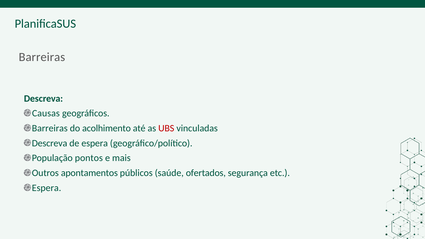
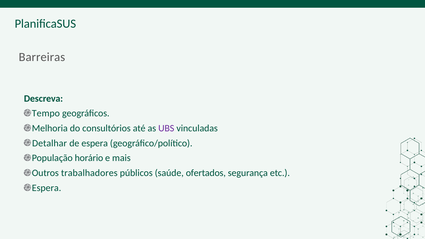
Causas: Causas -> Tempo (46, 113)
Barreiras: Barreiras -> Melhoria (50, 128)
acolhimento: acolhimento -> consultórios (106, 128)
UBS colour: red -> purple (166, 128)
Descreva: Descreva -> Detalhar (49, 143)
pontos: pontos -> horário (89, 158)
apontamentos: apontamentos -> trabalhadores (89, 173)
